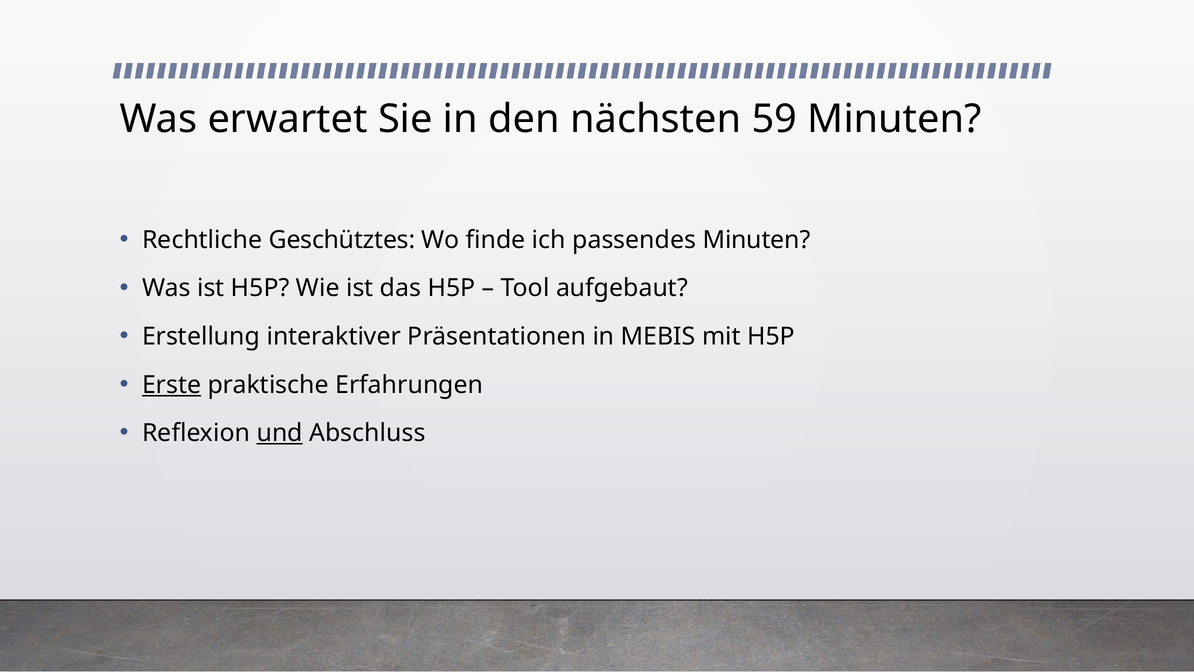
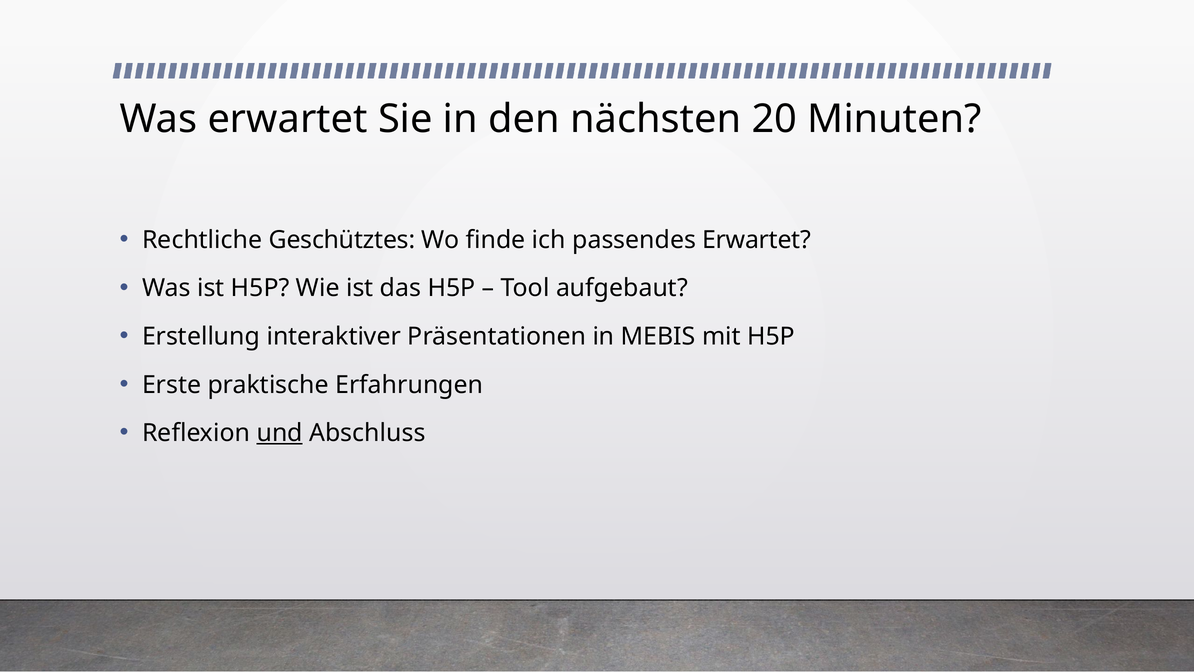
59: 59 -> 20 (774, 119)
passendes Minuten: Minuten -> Erwartet (757, 240)
Erste underline: present -> none (172, 385)
